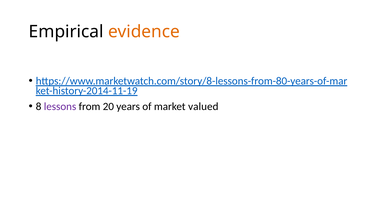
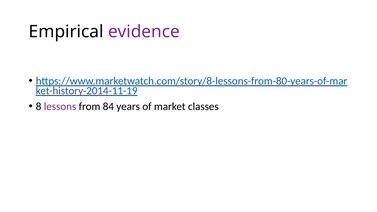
evidence colour: orange -> purple (144, 32)
20: 20 -> 84 (108, 107)
valued: valued -> classes (203, 107)
